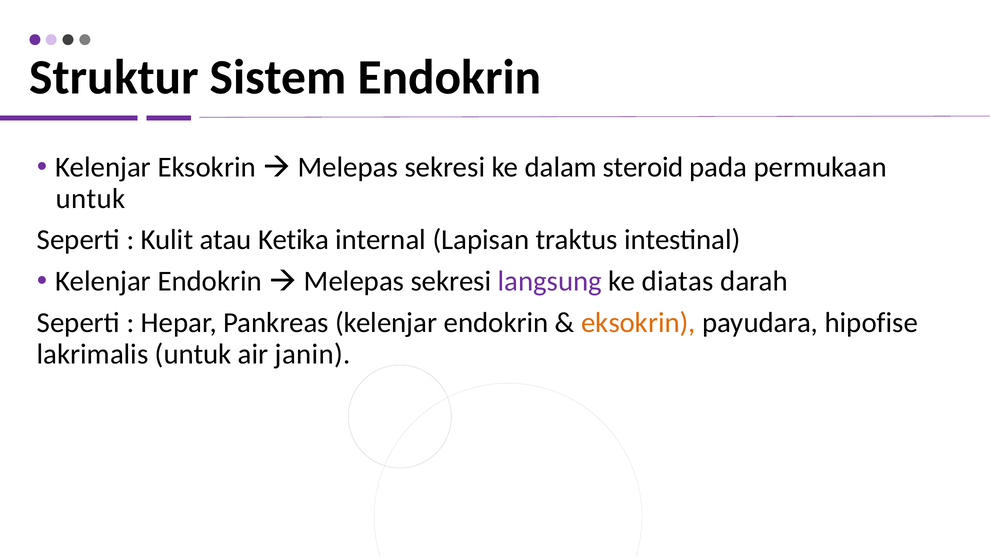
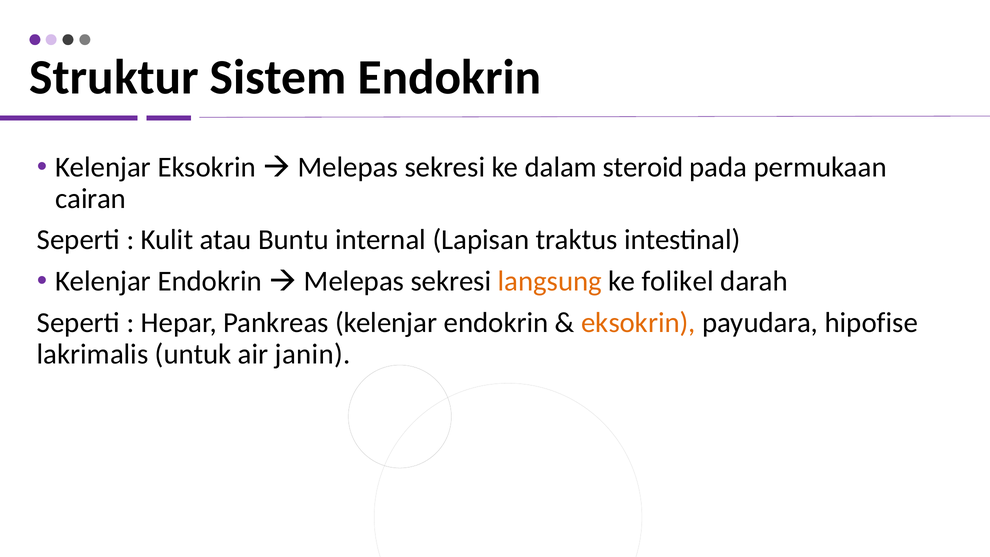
untuk: untuk -> cairan (91, 198)
Ketika: Ketika -> Buntu (293, 240)
langsung colour: purple -> orange (550, 281)
diatas: diatas -> folikel (678, 281)
